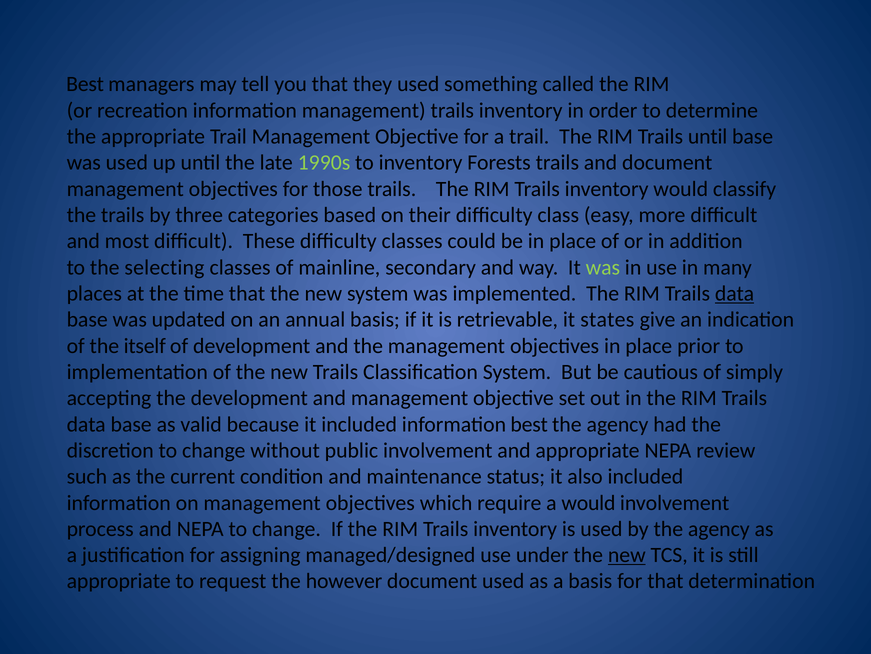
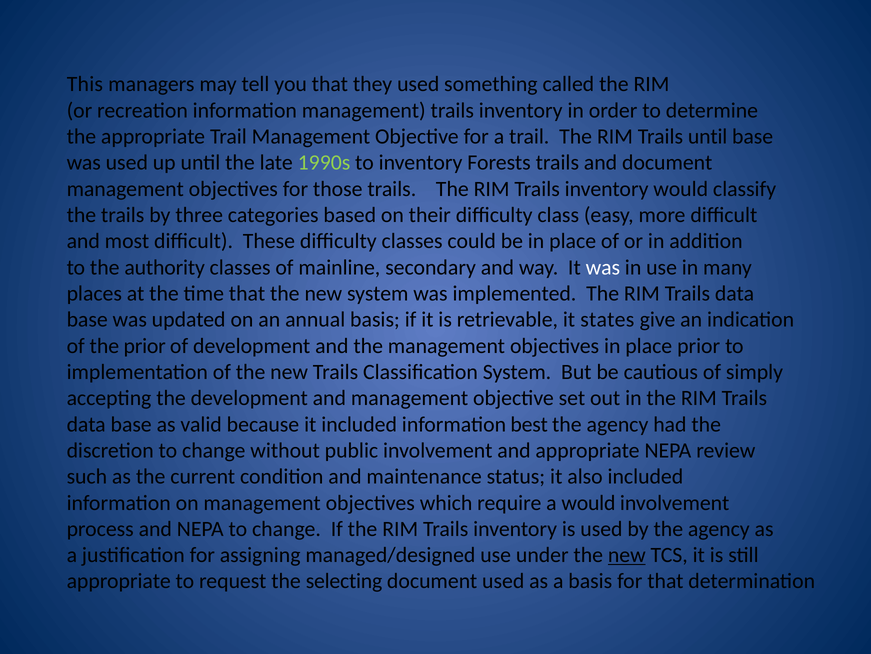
Best: Best -> This (85, 84)
selecting: selecting -> authority (165, 267)
was colour: light green -> white (603, 267)
data underline: present -> none (735, 293)
the itself: itself -> prior (145, 345)
however: however -> selecting (344, 581)
